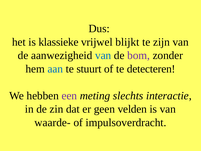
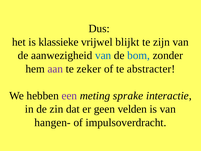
bom colour: purple -> blue (139, 55)
aan colour: blue -> purple (55, 69)
stuurt: stuurt -> zeker (89, 69)
detecteren: detecteren -> abstracter (151, 69)
slechts: slechts -> sprake (128, 96)
waarde-: waarde- -> hangen- (53, 122)
